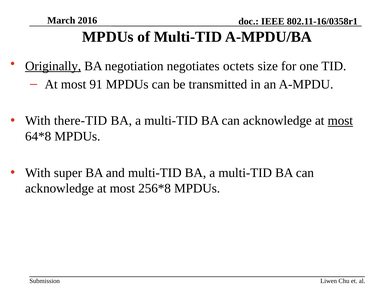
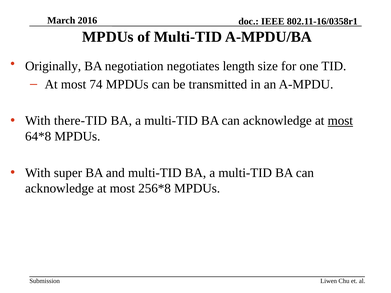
Originally underline: present -> none (53, 66)
octets: octets -> length (239, 66)
91: 91 -> 74 (96, 84)
